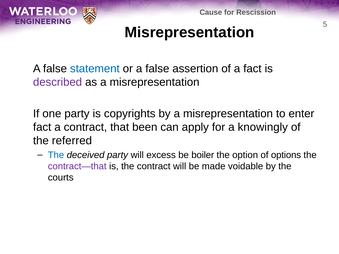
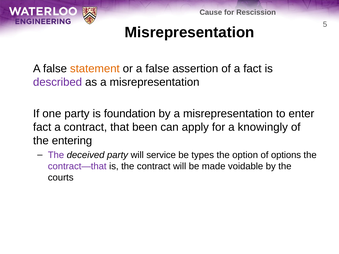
statement colour: blue -> orange (95, 69)
copyrights: copyrights -> foundation (130, 114)
referred: referred -> entering (72, 141)
The colour: blue -> purple (56, 155)
excess: excess -> service (161, 155)
boiler: boiler -> types (203, 155)
